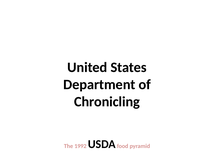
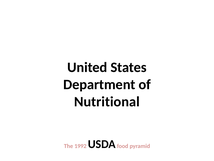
Chronicling: Chronicling -> Nutritional (107, 101)
